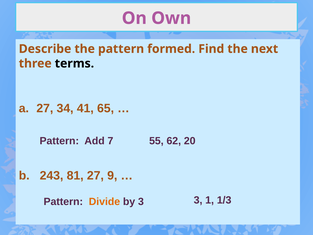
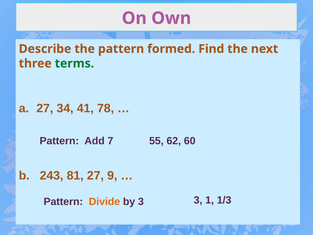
terms colour: black -> green (74, 63)
65: 65 -> 78 (106, 108)
20: 20 -> 60 (190, 141)
